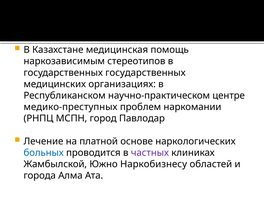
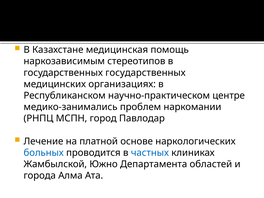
медико-преступных: медико-преступных -> медико-занимались (71, 107)
частных colour: purple -> blue (150, 153)
Наркобизнесу: Наркобизнесу -> Департамента (154, 164)
